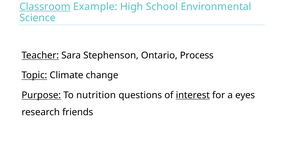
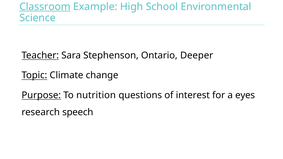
Process: Process -> Deeper (197, 55)
interest underline: present -> none (193, 95)
friends: friends -> speech (78, 112)
